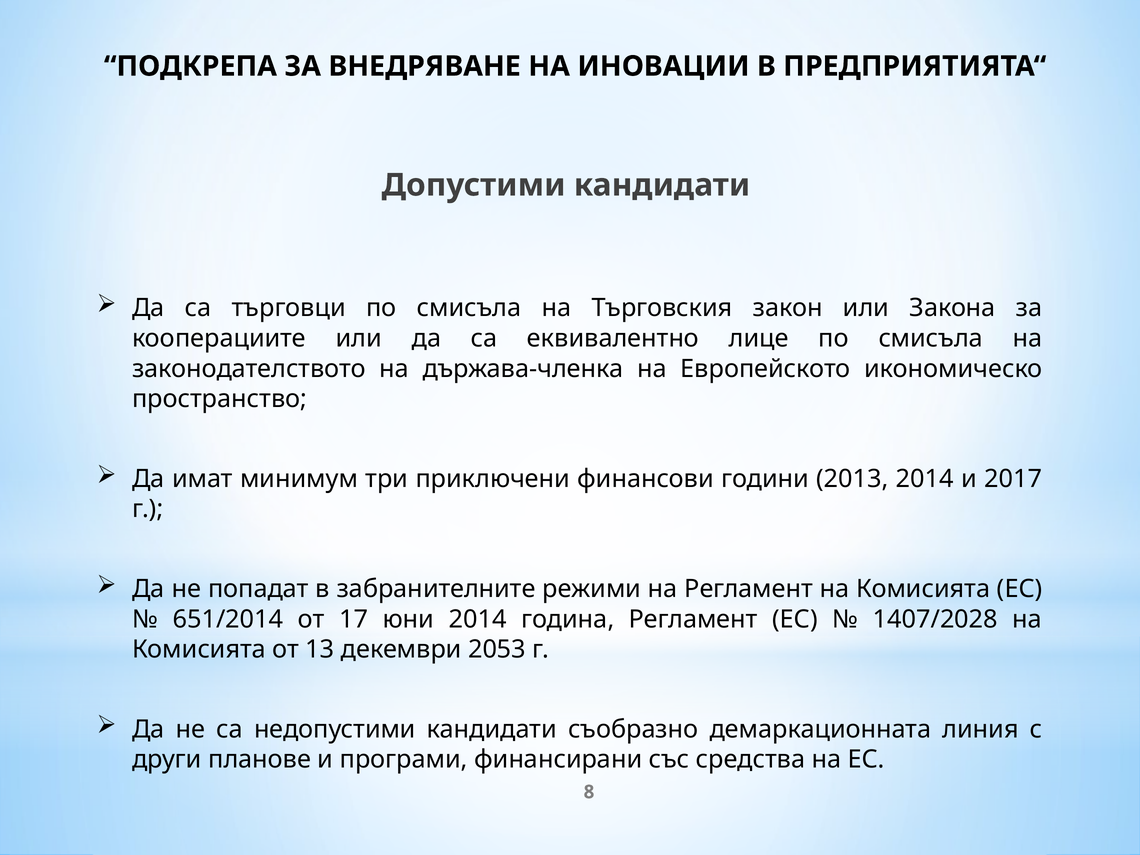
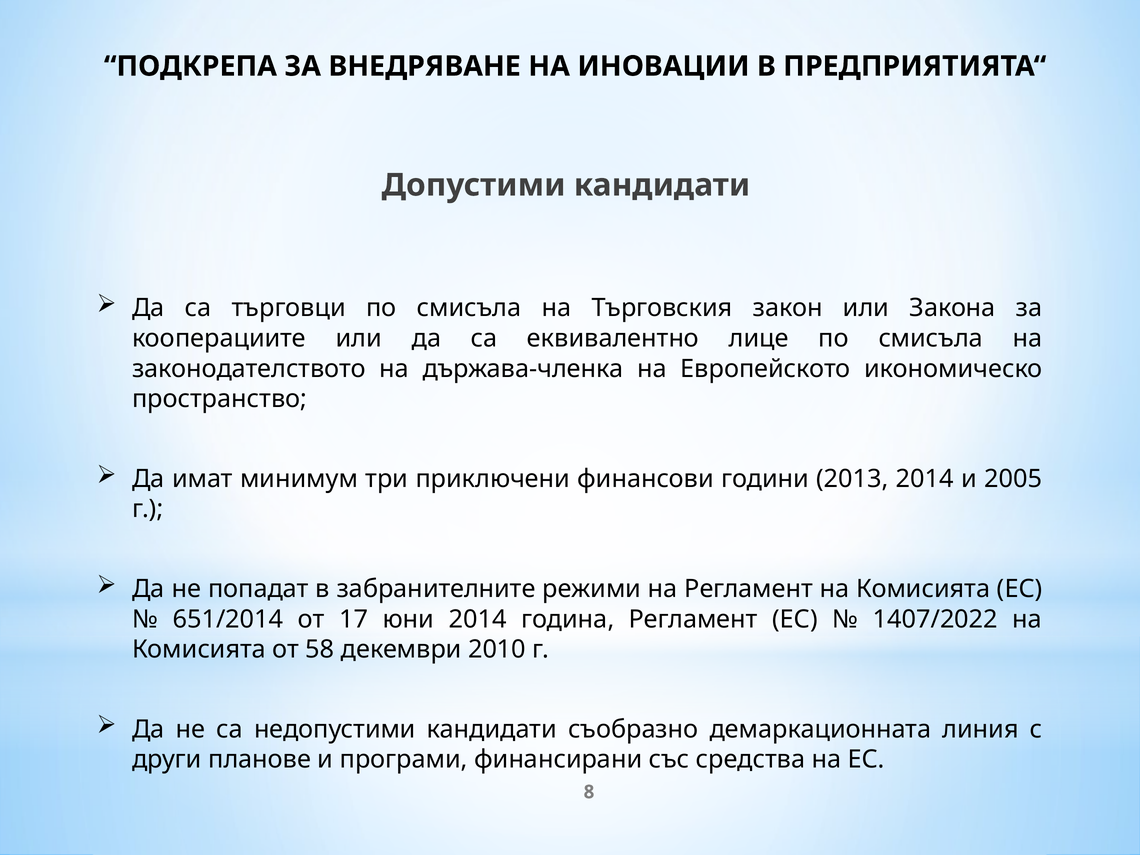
2017: 2017 -> 2005 (1013, 479)
1407/2028: 1407/2028 -> 1407/2022 (935, 619)
13: 13 -> 58 (320, 650)
2053: 2053 -> 2010 (497, 650)
